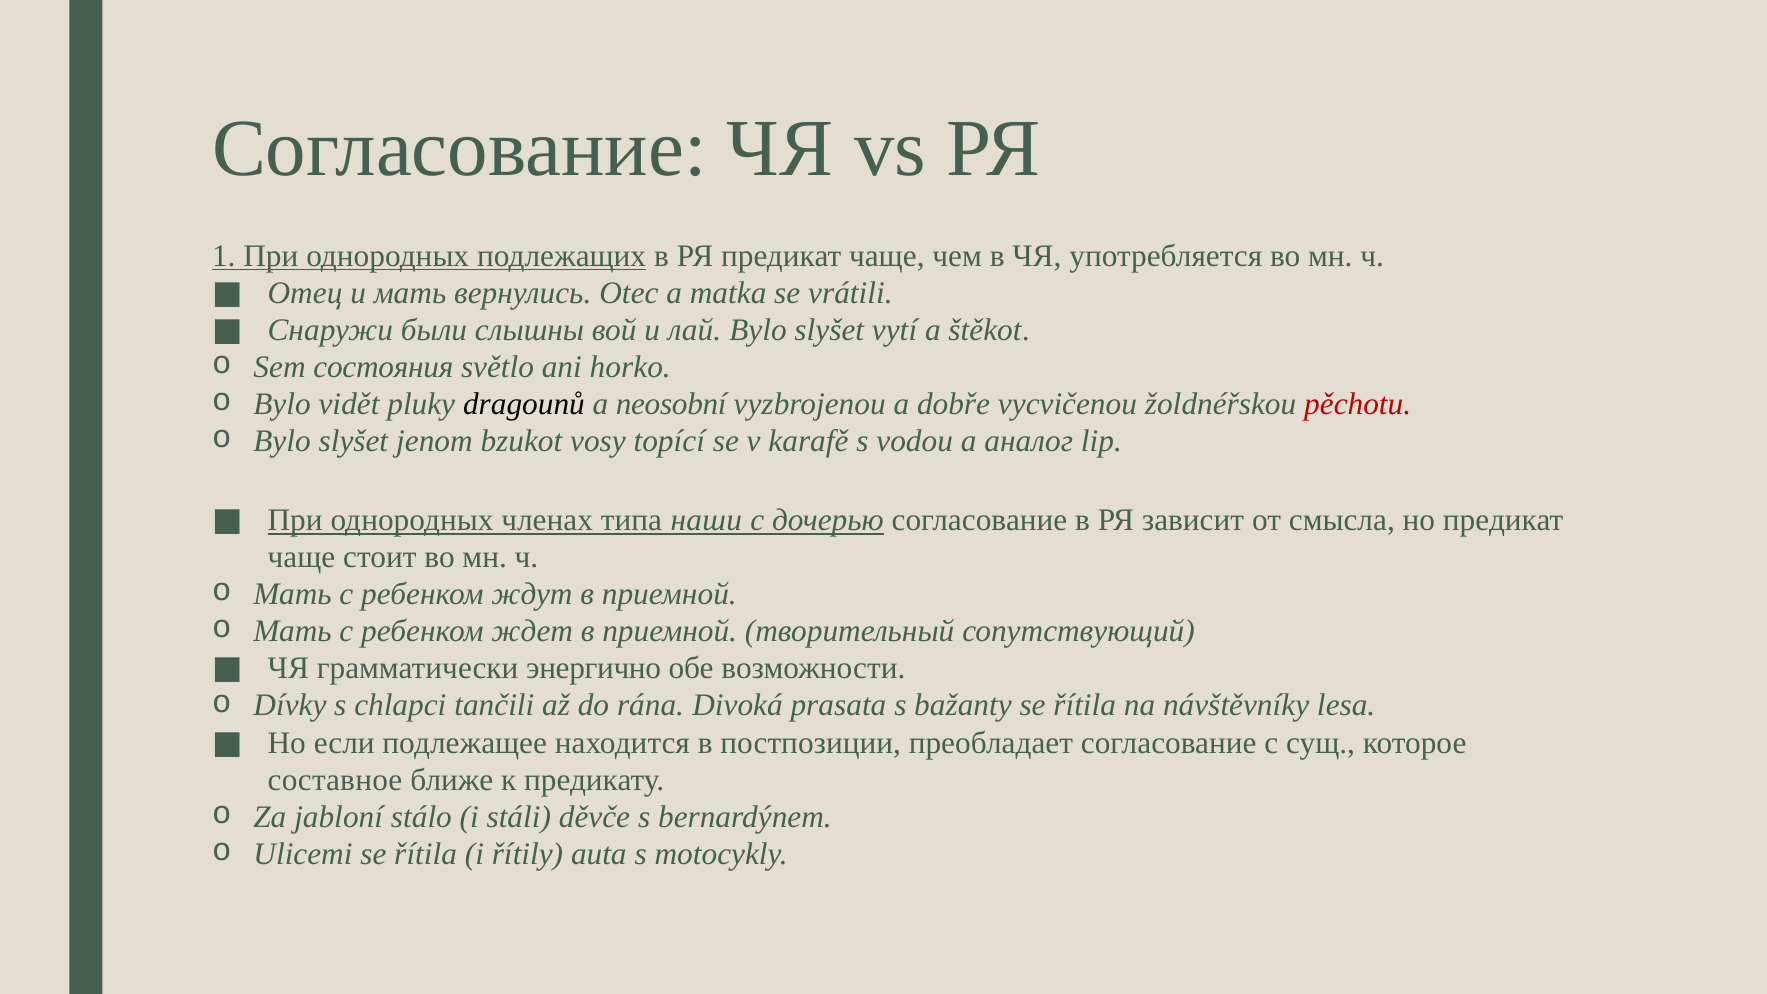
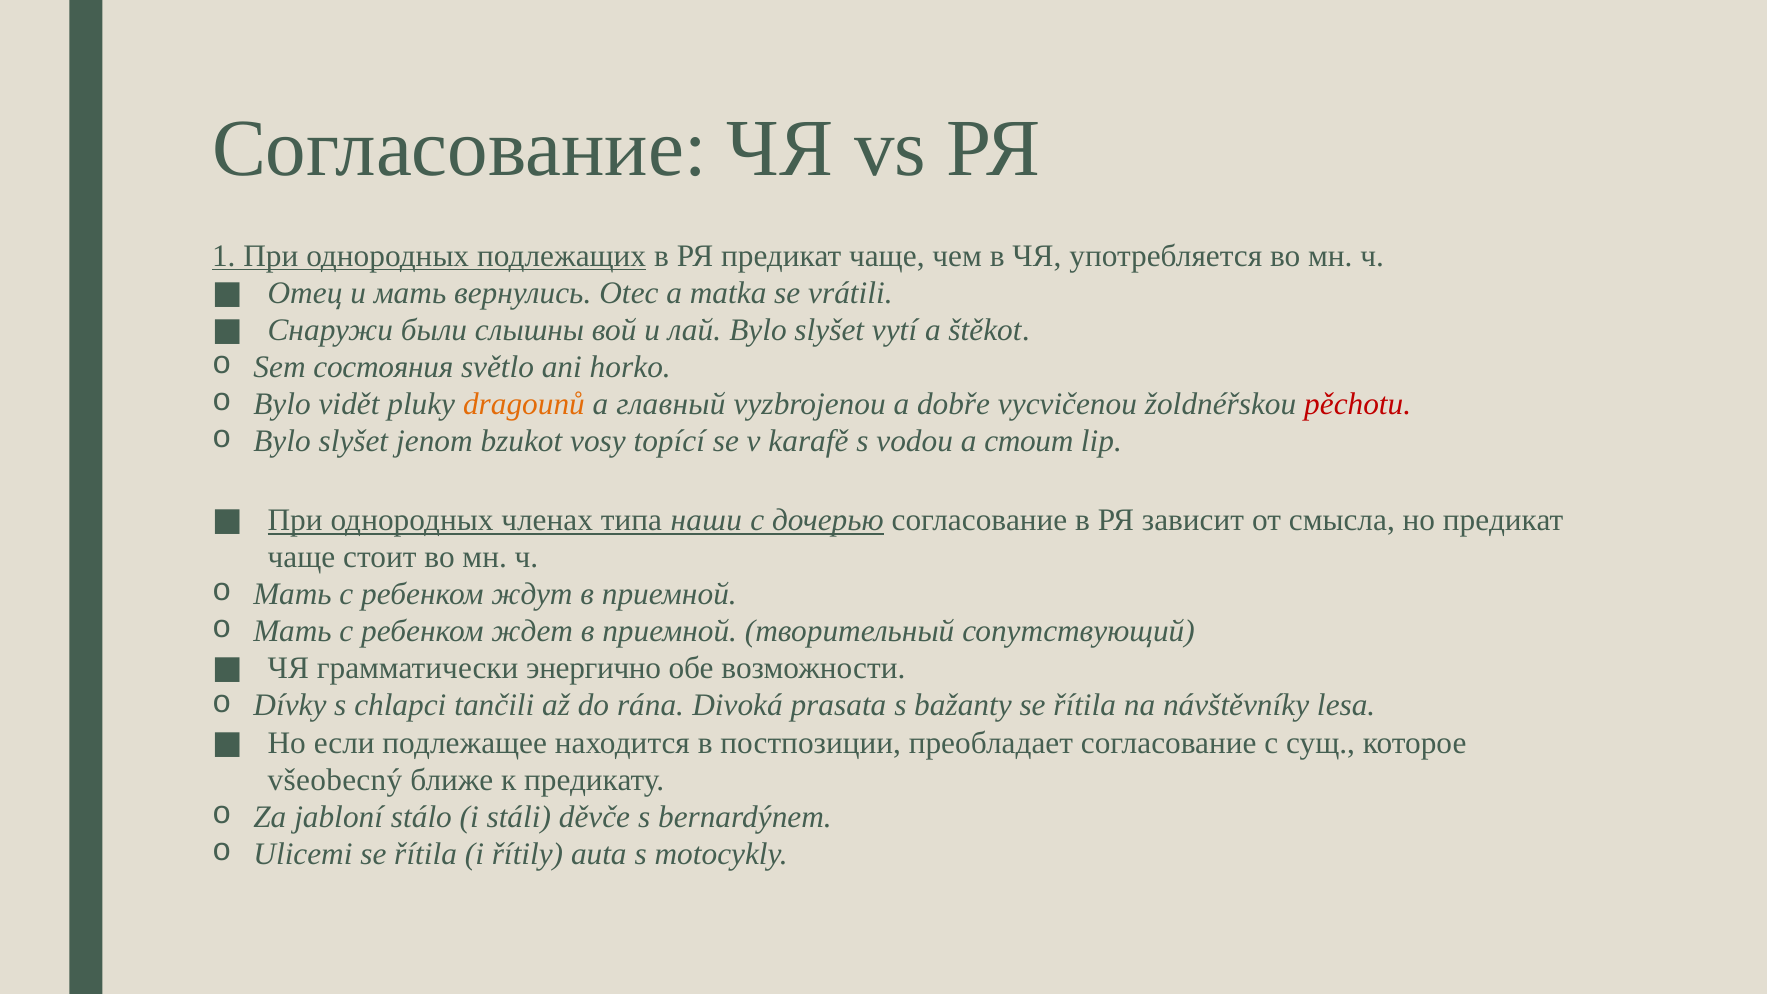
dragounů colour: black -> orange (524, 404)
neosobní: neosobní -> главный (671, 404)
a аналог: аналог -> стоит (1029, 441)
составное: составное -> všeobecný (335, 780)
